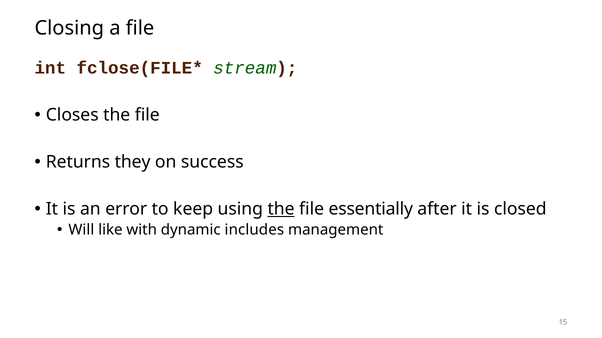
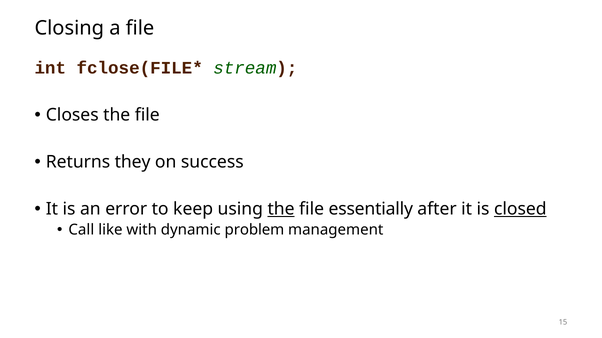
closed underline: none -> present (520, 209)
Will: Will -> Call (81, 230)
includes: includes -> problem (254, 230)
